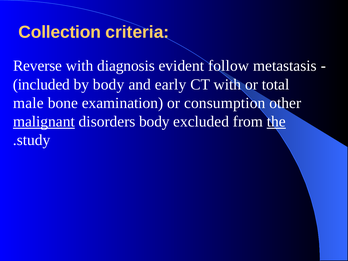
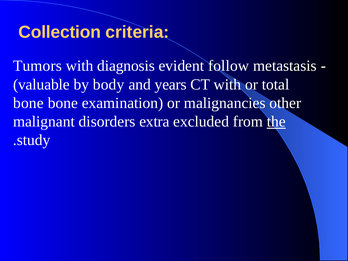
Reverse: Reverse -> Tumors (37, 66)
included: included -> valuable (41, 84)
early: early -> years (171, 84)
male: male -> bone (28, 103)
consumption: consumption -> malignancies (225, 103)
malignant underline: present -> none (44, 122)
disorders body: body -> extra (154, 122)
